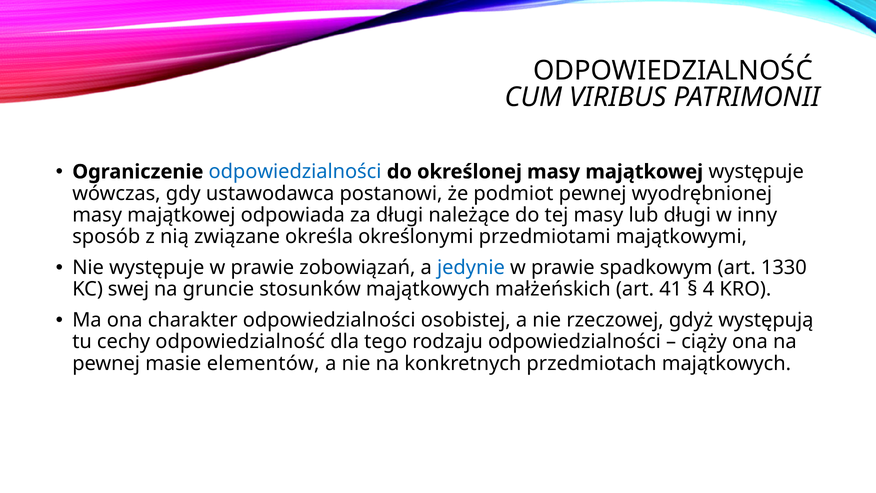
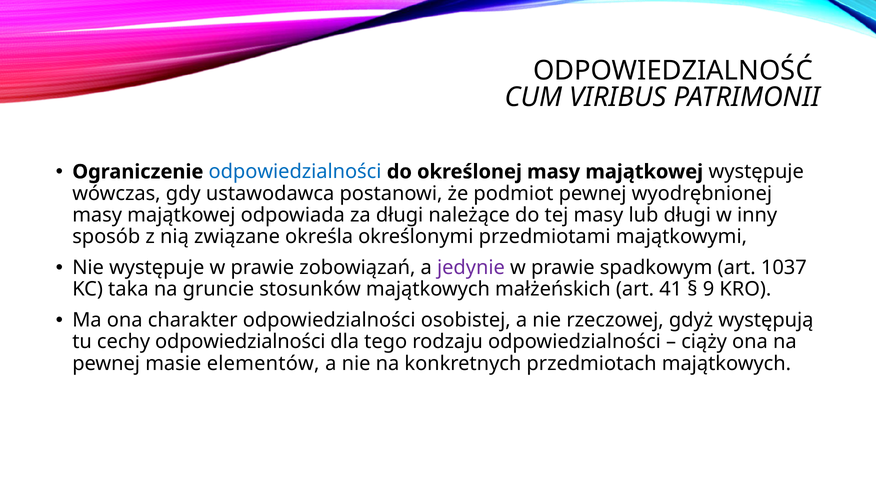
jedynie colour: blue -> purple (471, 268)
1330: 1330 -> 1037 (784, 268)
swej: swej -> taka (128, 289)
4: 4 -> 9 (709, 289)
cechy odpowiedzialność: odpowiedzialność -> odpowiedzialności (240, 342)
